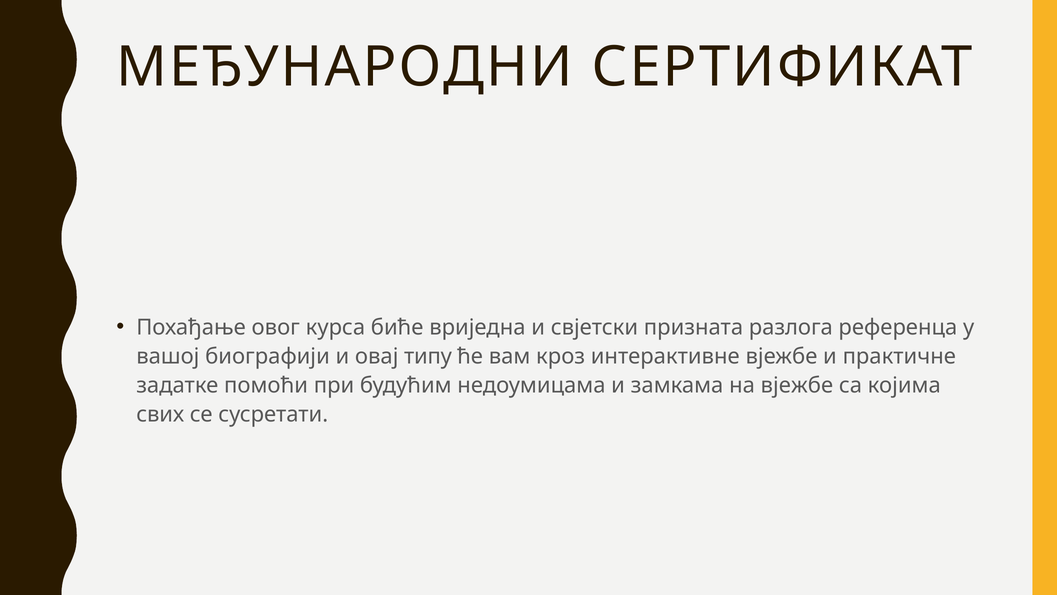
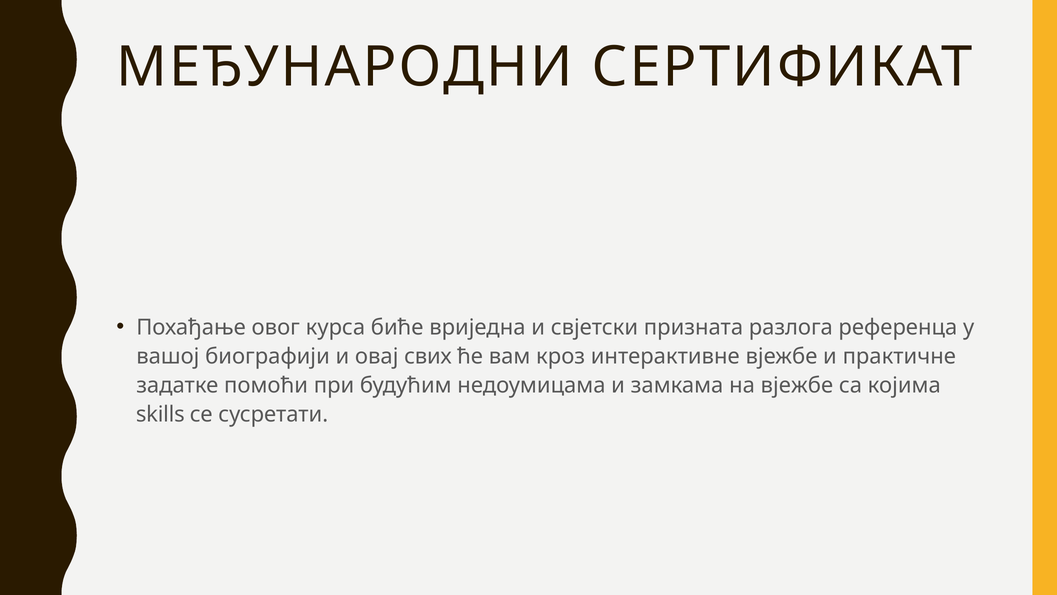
типу: типу -> свих (428, 356)
свих: свих -> skills (160, 414)
